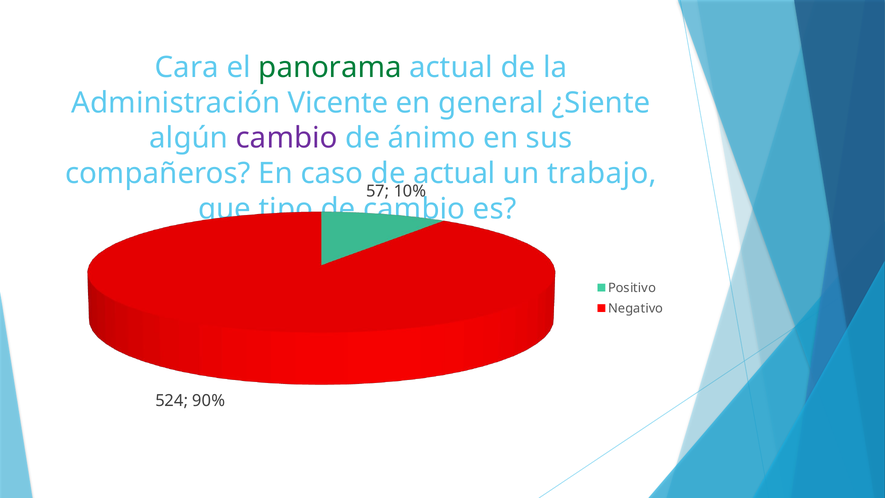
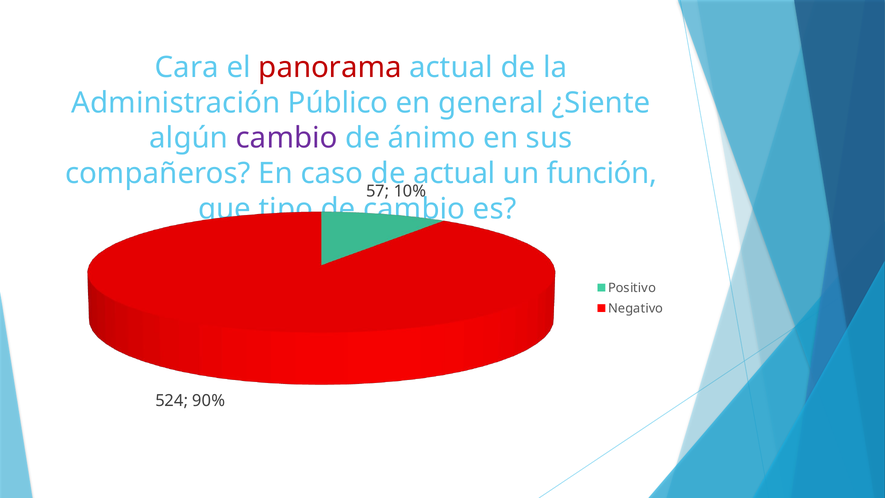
panorama colour: green -> red (330, 67)
Vicente: Vicente -> Público (338, 103)
trabajo: trabajo -> función (602, 174)
